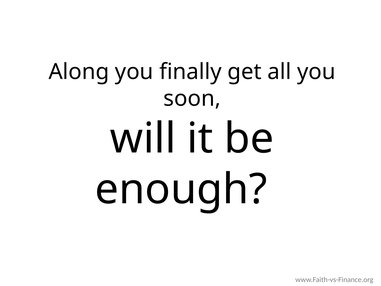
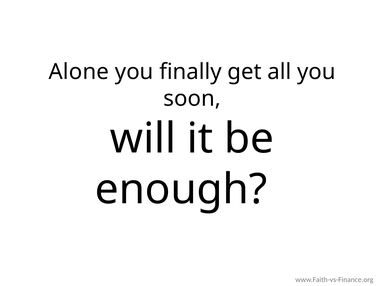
Along: Along -> Alone (79, 72)
